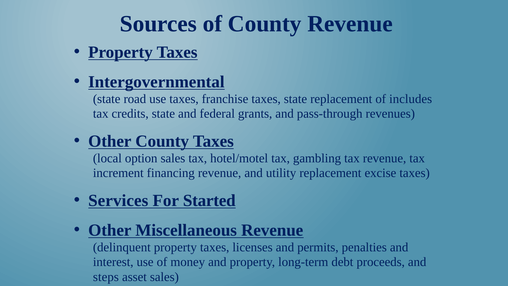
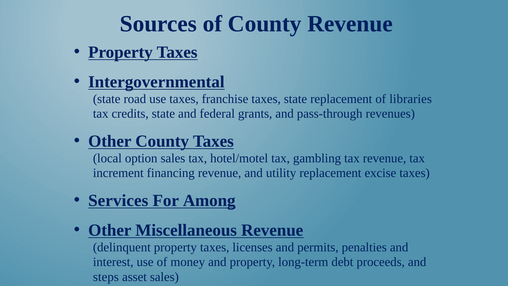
includes: includes -> libraries (411, 99)
Started: Started -> Among (209, 200)
